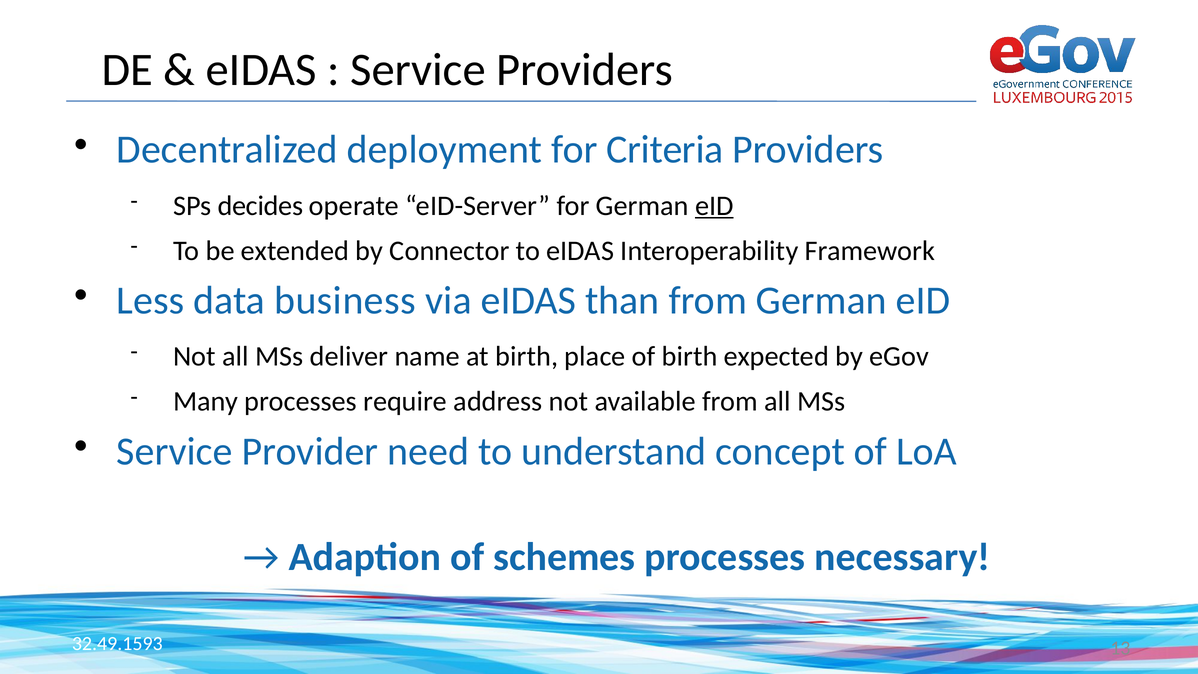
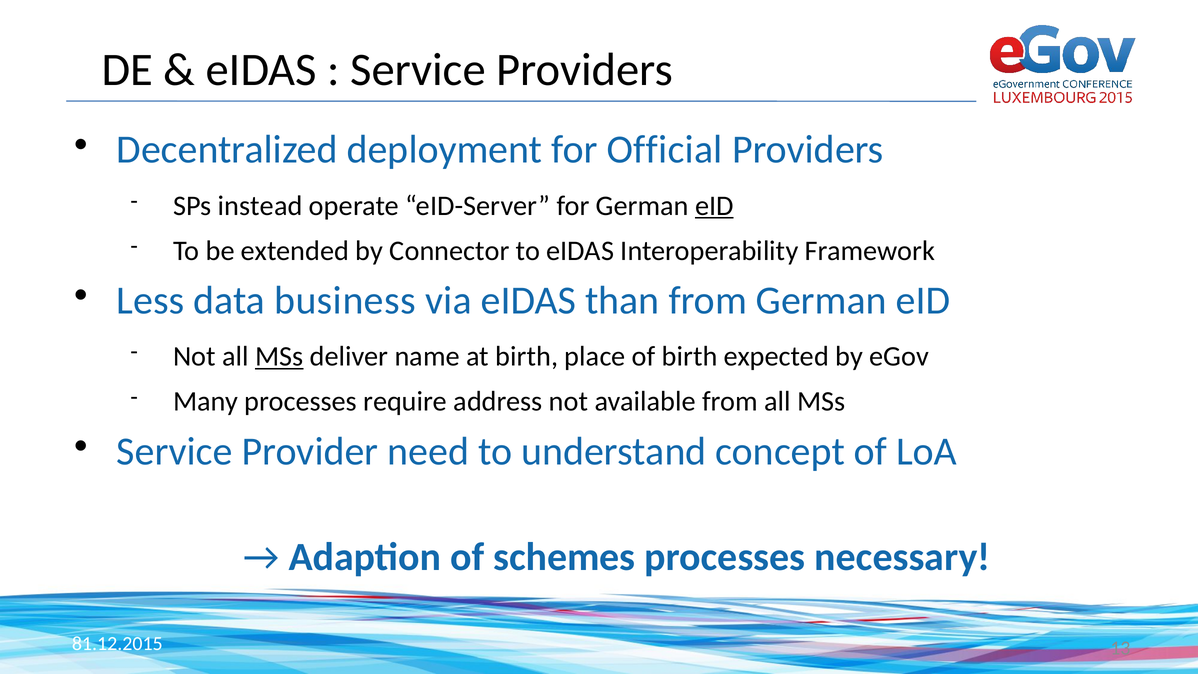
Criteria: Criteria -> Official (665, 150)
decides: decides -> instead (260, 206)
MSs underline: none -> present (279, 356)
32.49.1593: 32.49.1593 -> 81.12.2015 (117, 644)
